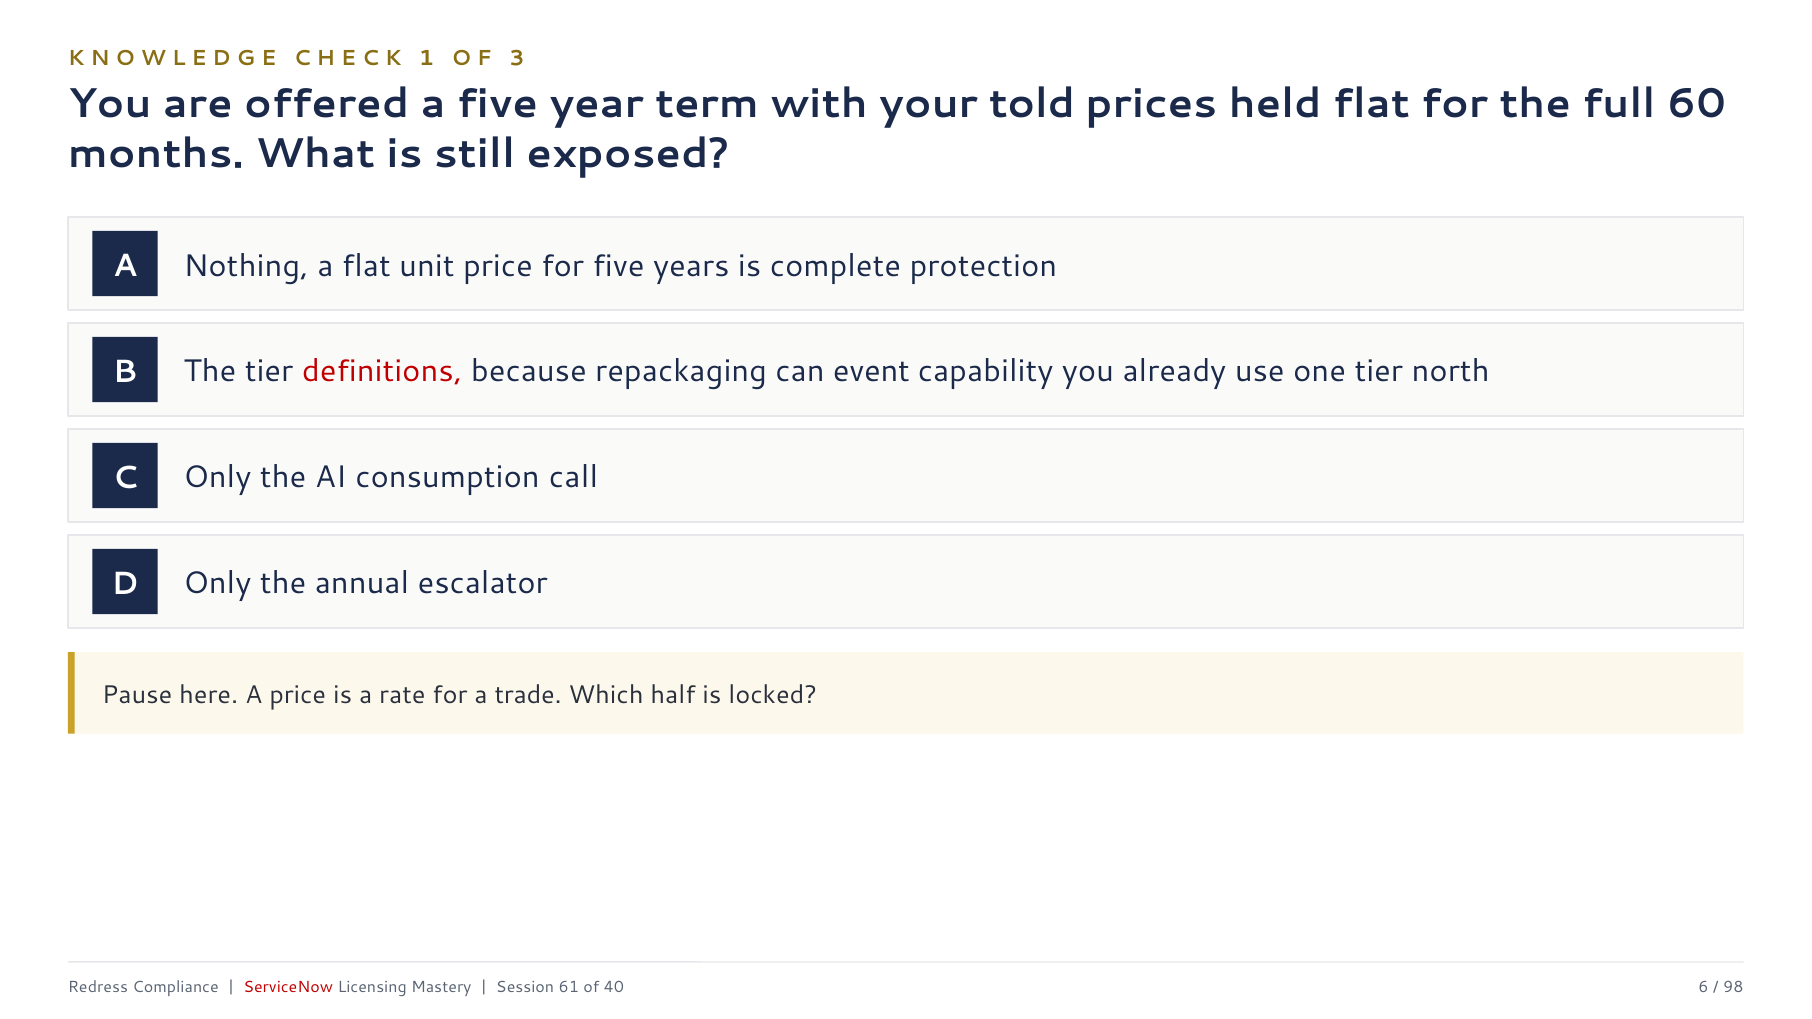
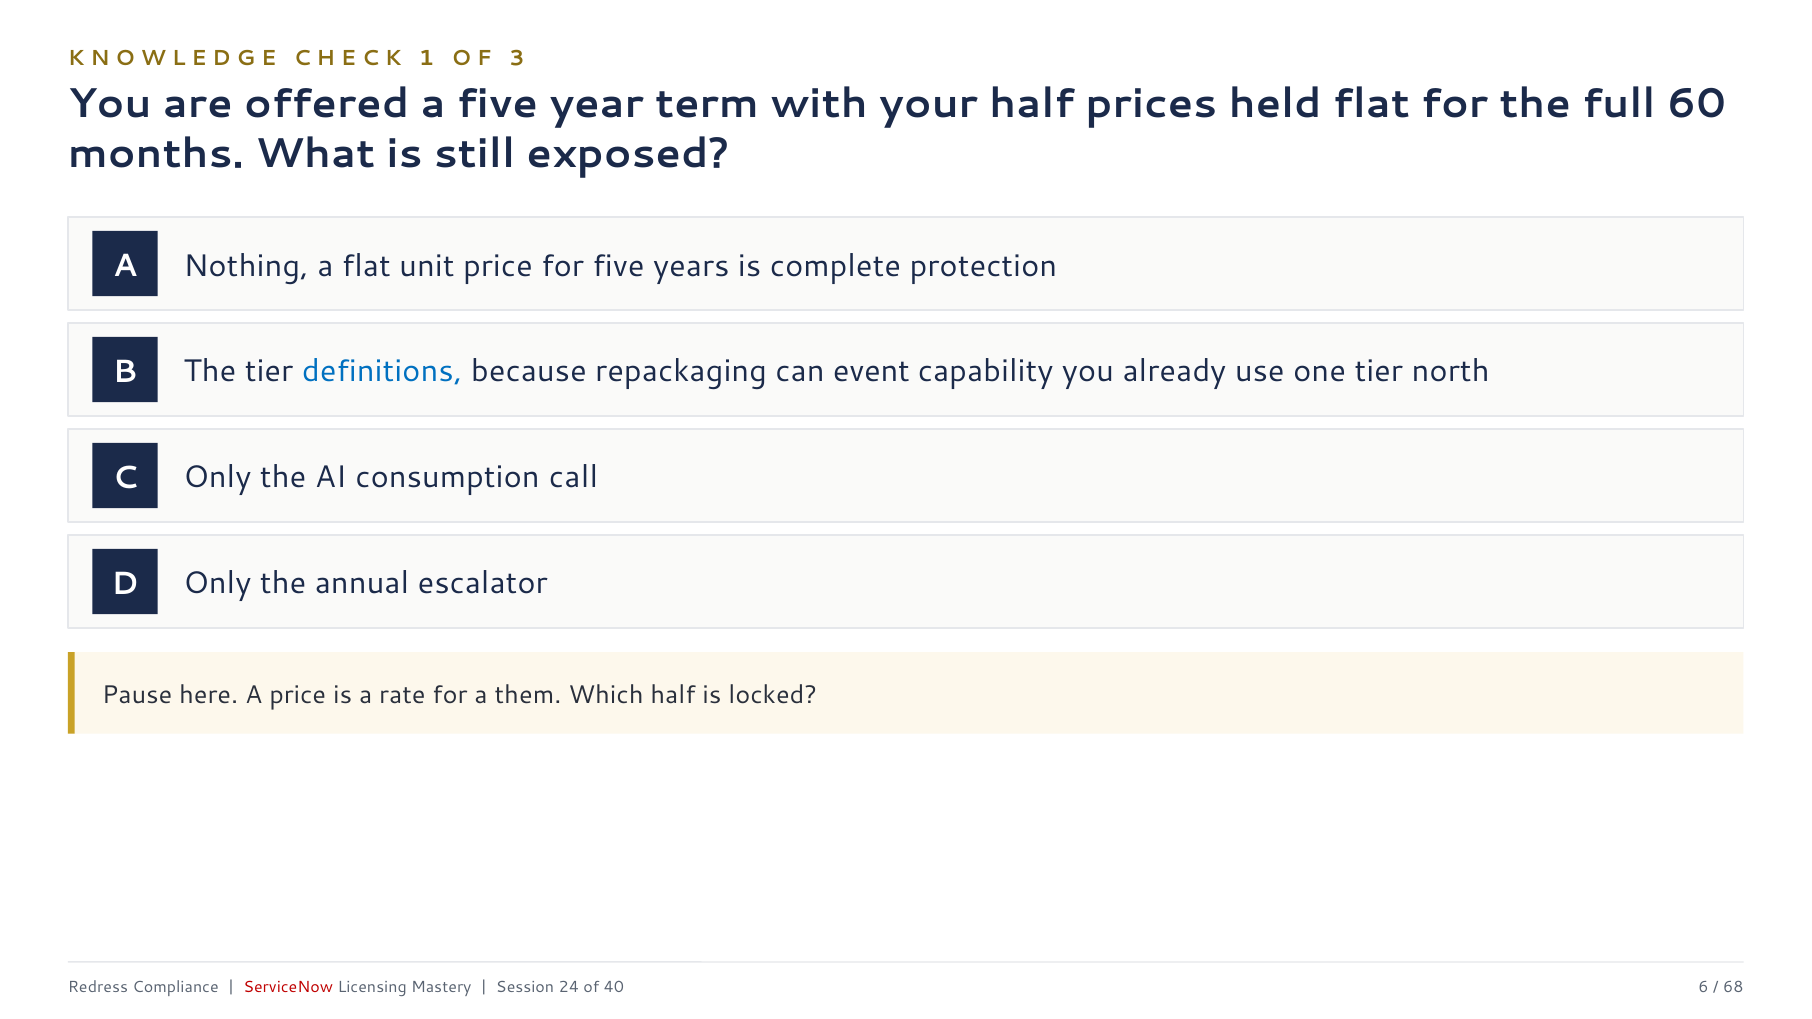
your told: told -> half (1032, 104)
definitions colour: red -> blue (382, 372)
trade: trade -> them (528, 695)
61: 61 -> 24 (569, 988)
98: 98 -> 68 (1733, 988)
